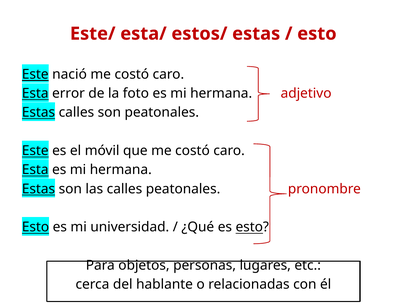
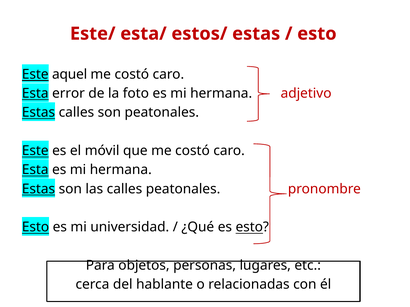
nació: nació -> aquel (70, 74)
